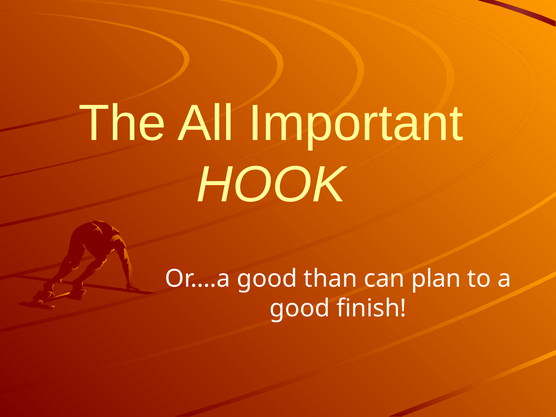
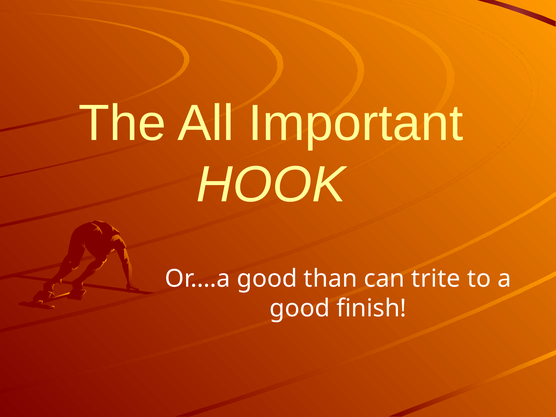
plan: plan -> trite (436, 279)
